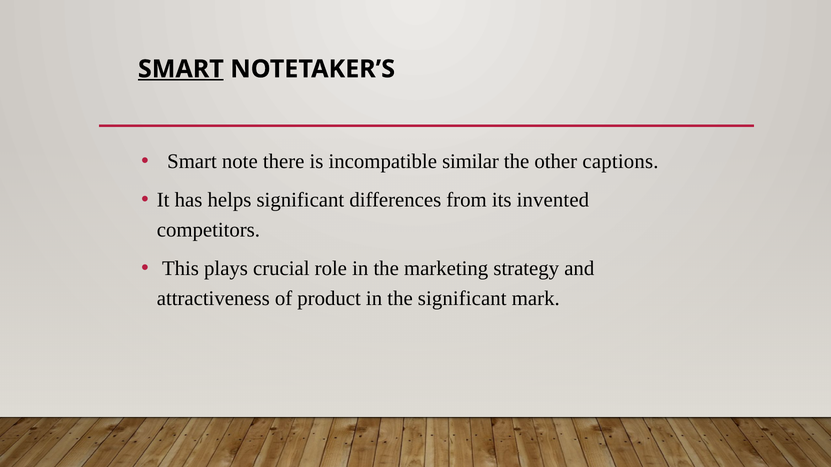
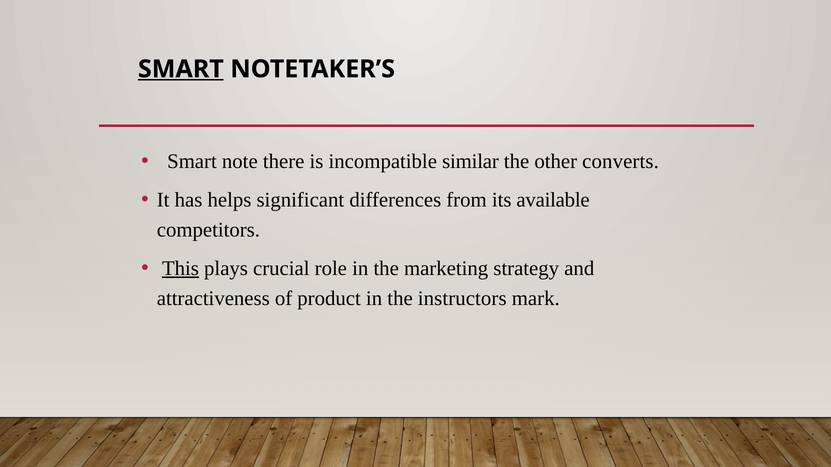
captions: captions -> converts (621, 162)
invented: invented -> available (553, 200)
This underline: none -> present (180, 269)
the significant: significant -> instructors (462, 299)
